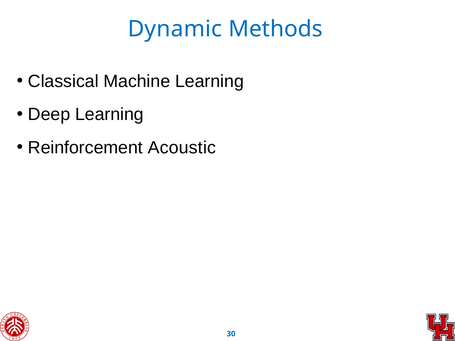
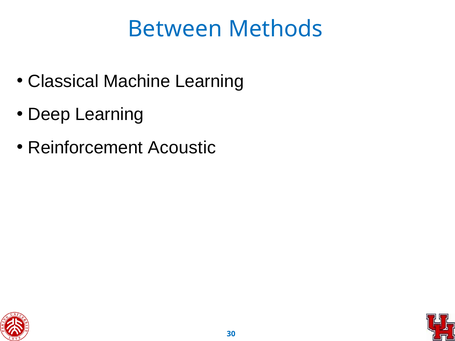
Dynamic: Dynamic -> Between (175, 29)
